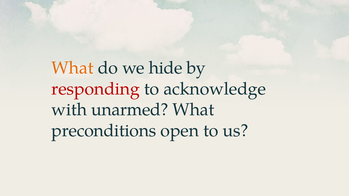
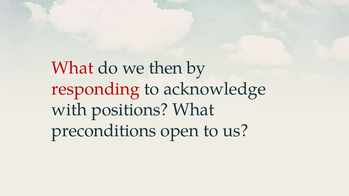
What colour: orange -> red (72, 68)
hide: hide -> then (166, 68)
unarmed: unarmed -> positions (130, 110)
